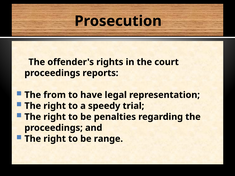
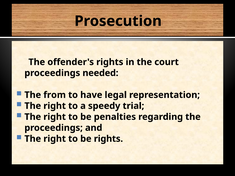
reports: reports -> needed (100, 73)
be range: range -> rights (108, 139)
